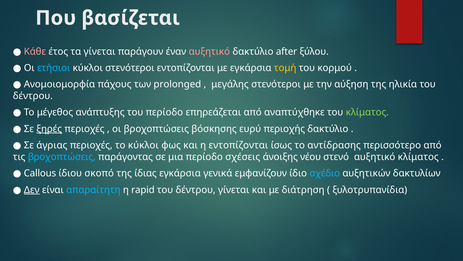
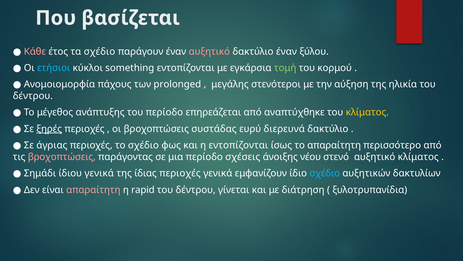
τα γίνεται: γίνεται -> σχέδιο (99, 51)
δακτύλιο after: after -> έναν (286, 51)
κύκλοι στενότεροι: στενότεροι -> something (130, 68)
τομή colour: yellow -> light green (285, 68)
κλίματος colour: light green -> yellow (367, 112)
βόσκησης: βόσκησης -> συστάδας (214, 129)
περιοχής: περιοχής -> διερευνά (284, 129)
το κύκλοι: κύκλοι -> σχέδιο (143, 145)
το αντίδρασης: αντίδρασης -> απαραίτητη (334, 145)
βροχοπτώσεις colour: light blue -> pink (62, 157)
Callous: Callous -> Σημάδι (40, 173)
ίδιου σκοπό: σκοπό -> γενικά (99, 173)
ίδιας εγκάρσια: εγκάρσια -> περιοχές (180, 173)
Δεν underline: present -> none (32, 189)
απαραίτητη colour: light blue -> pink (93, 189)
